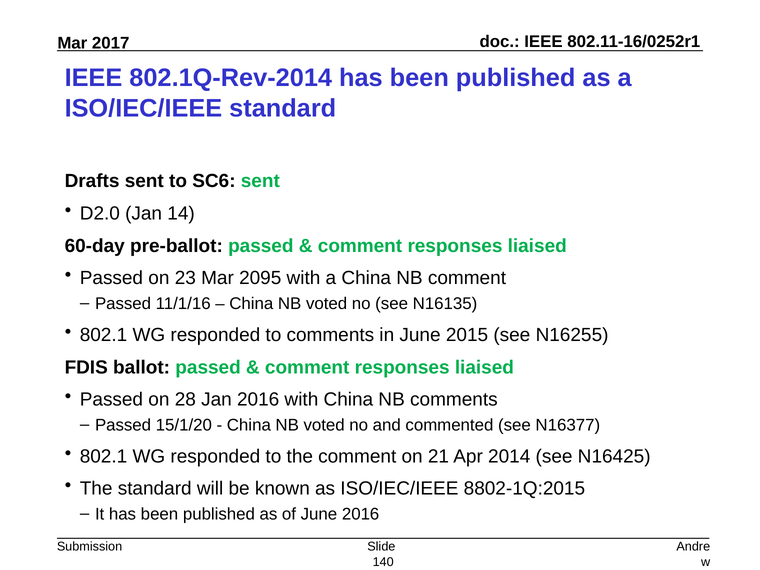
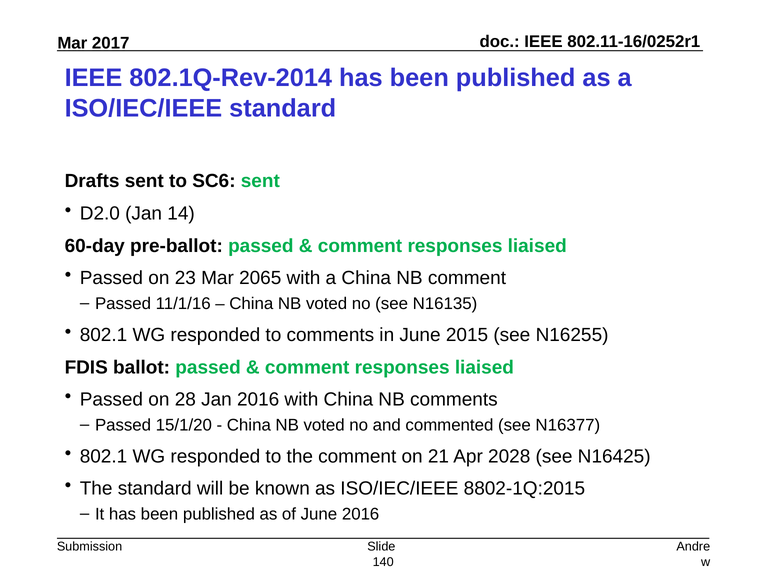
2095: 2095 -> 2065 (260, 278)
2014: 2014 -> 2028 (509, 456)
